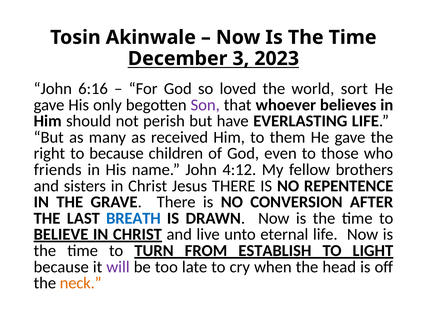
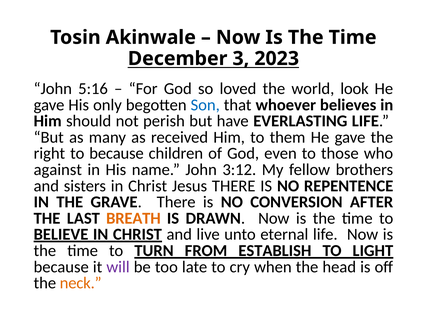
6:16: 6:16 -> 5:16 (93, 89)
sort: sort -> look (355, 89)
Son colour: purple -> blue (205, 105)
friends: friends -> against (58, 169)
4:12: 4:12 -> 3:12 (239, 169)
BREATH colour: blue -> orange (133, 218)
